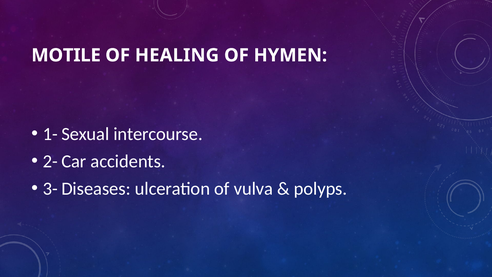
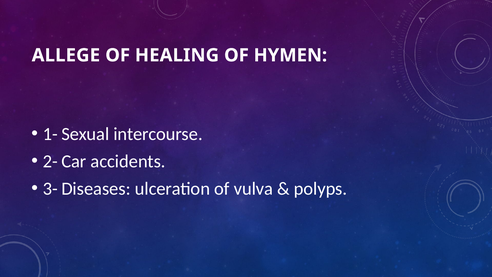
MOTILE: MOTILE -> ALLEGE (66, 55)
